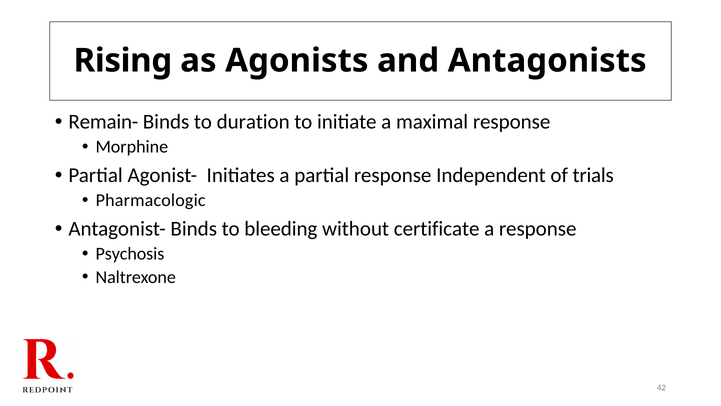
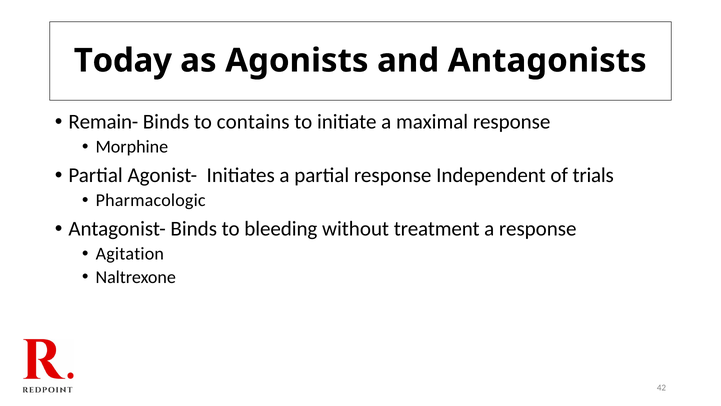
Rising: Rising -> Today (123, 61)
duration: duration -> contains (253, 122)
certificate: certificate -> treatment (437, 229)
Psychosis: Psychosis -> Agitation (130, 254)
